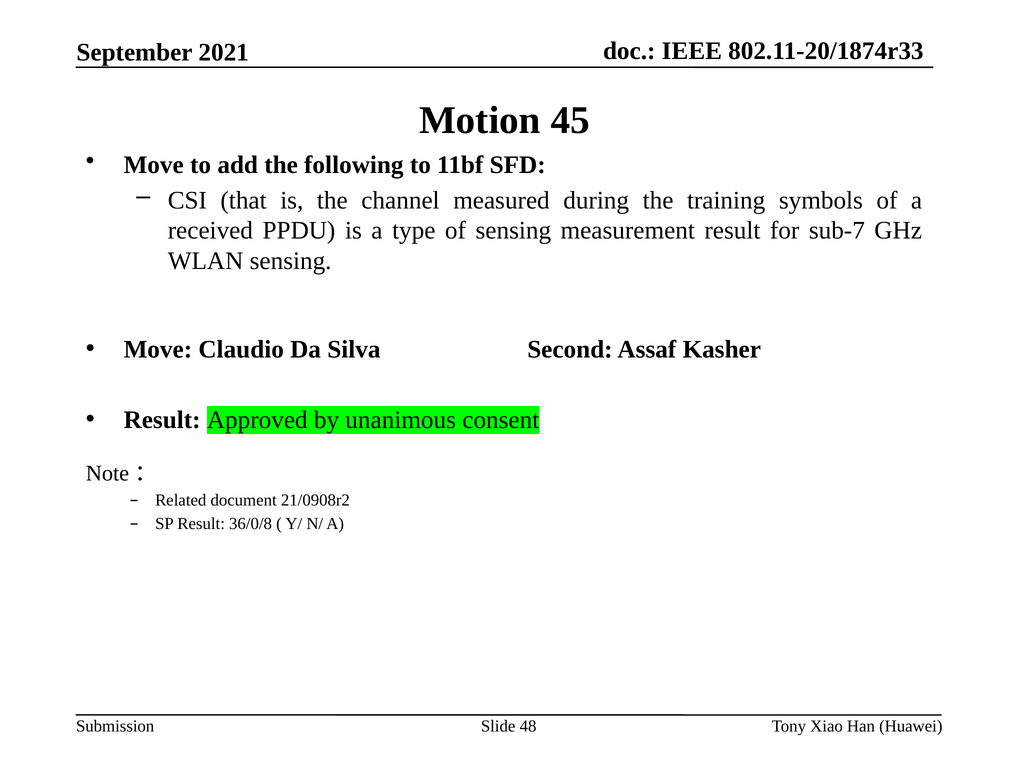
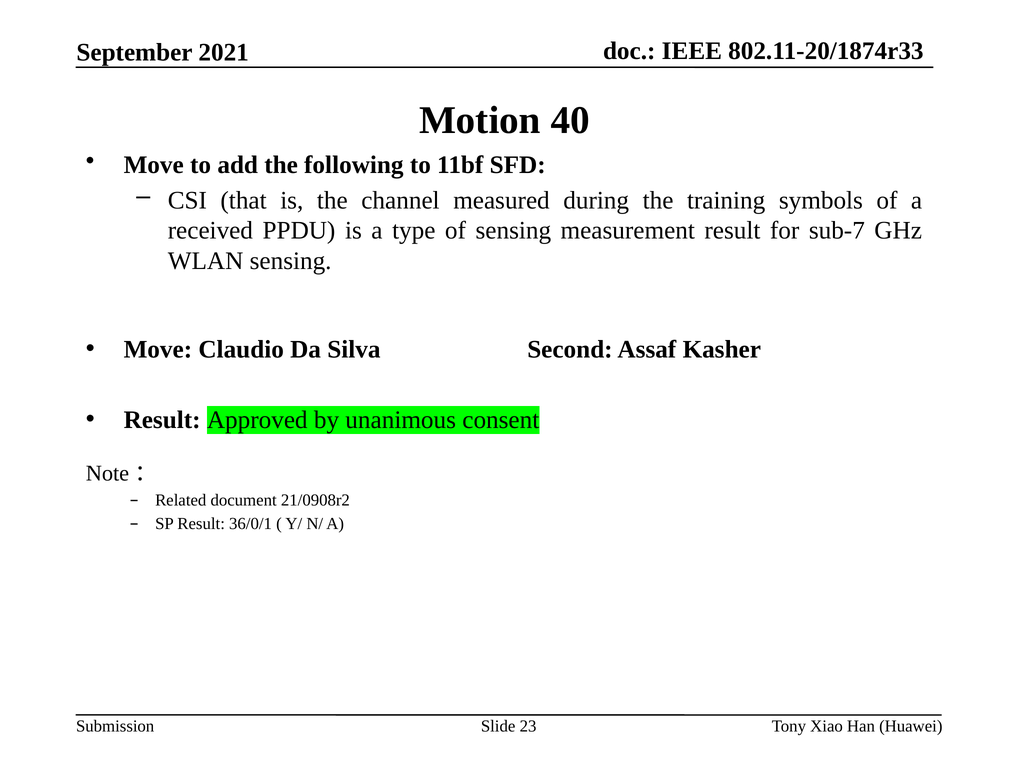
45: 45 -> 40 (570, 120)
36/0/8: 36/0/8 -> 36/0/1 (251, 523)
48: 48 -> 23 (528, 726)
